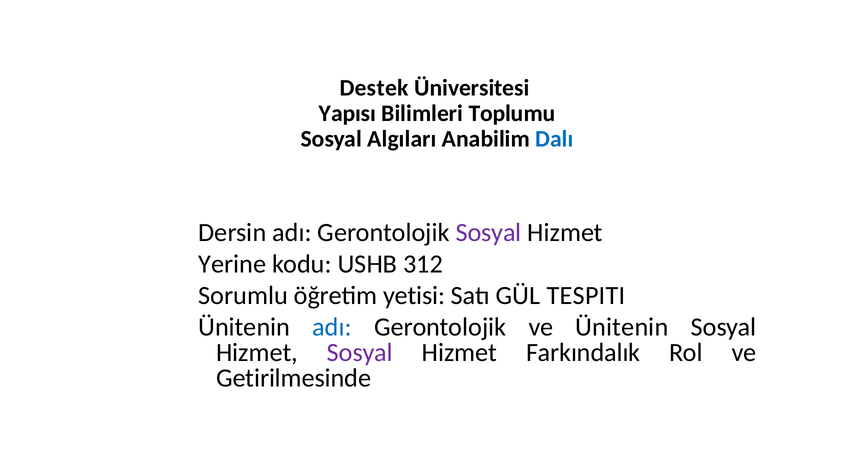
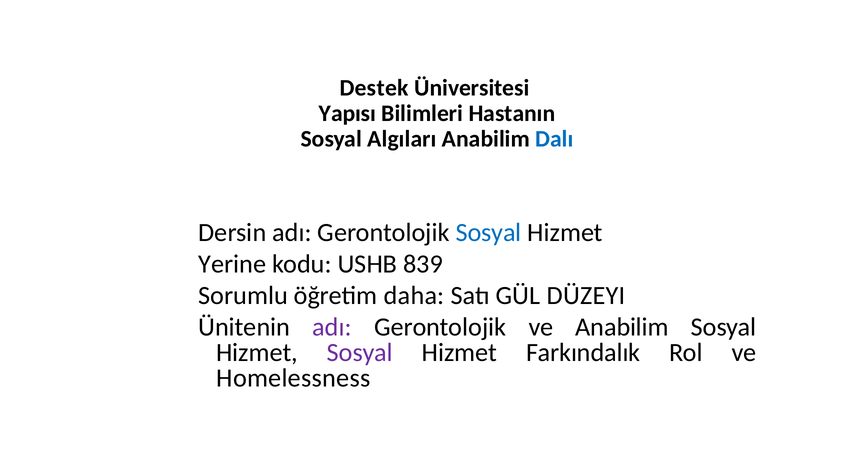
Toplumu: Toplumu -> Hastanın (512, 113)
Sosyal colour: purple -> blue (489, 233)
312: 312 -> 839 (423, 264)
yetisi: yetisi -> daha (414, 296)
TESPITI: TESPITI -> DÜZEYI (586, 296)
adı colour: blue -> purple (332, 327)
ve Ünitenin: Ünitenin -> Anabilim (622, 327)
Getirilmesinde: Getirilmesinde -> Homelessness (293, 378)
